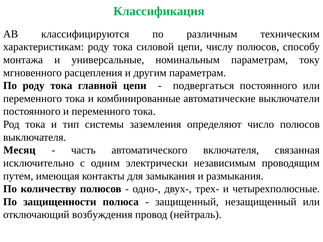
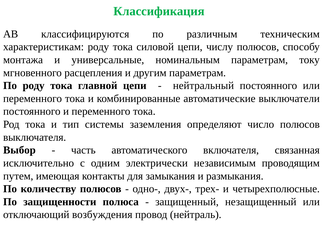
подвергаться: подвергаться -> нейтральный (203, 86)
Месяц: Месяц -> Выбор (19, 150)
